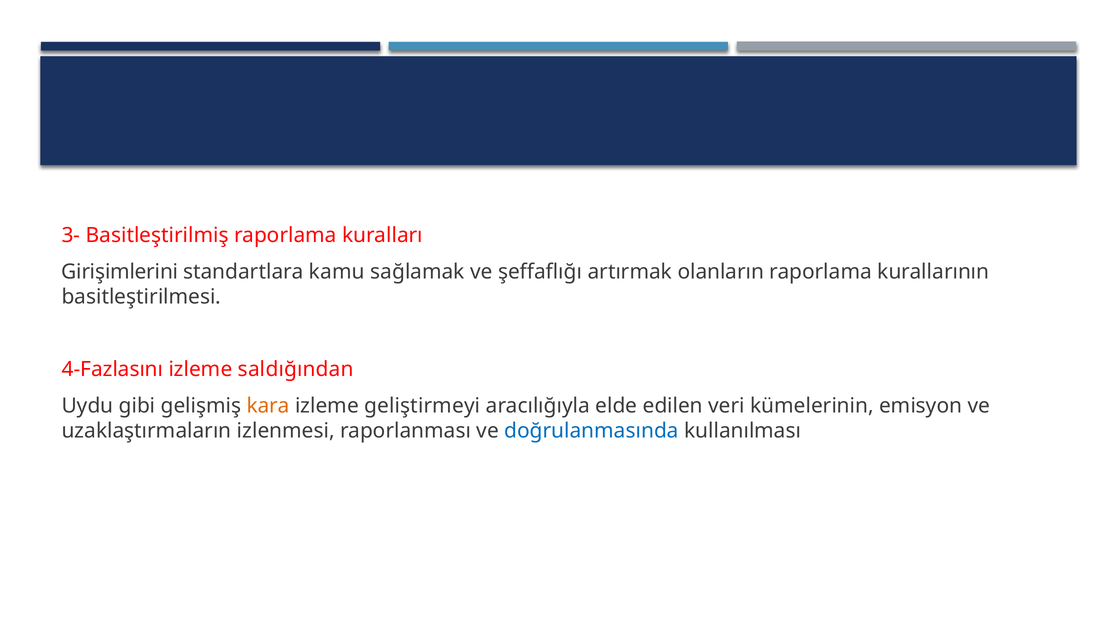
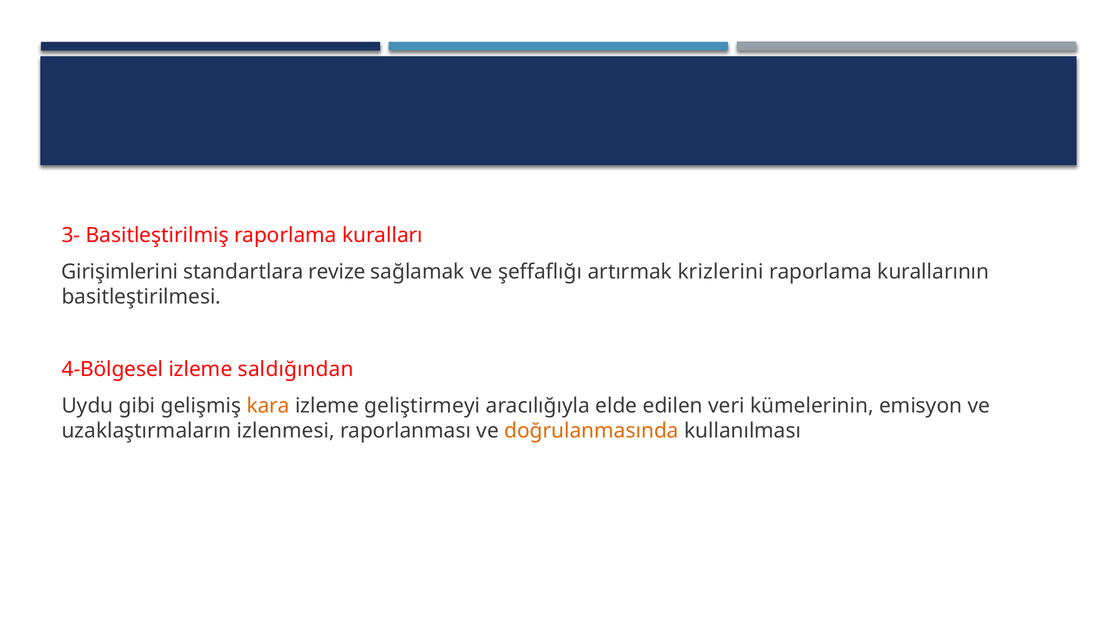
kamu: kamu -> revize (337, 272)
olanların: olanların -> krizlerini (721, 272)
4-Fazlasını: 4-Fazlasını -> 4-Bölgesel (112, 370)
doğrulanmasında colour: blue -> orange (592, 431)
